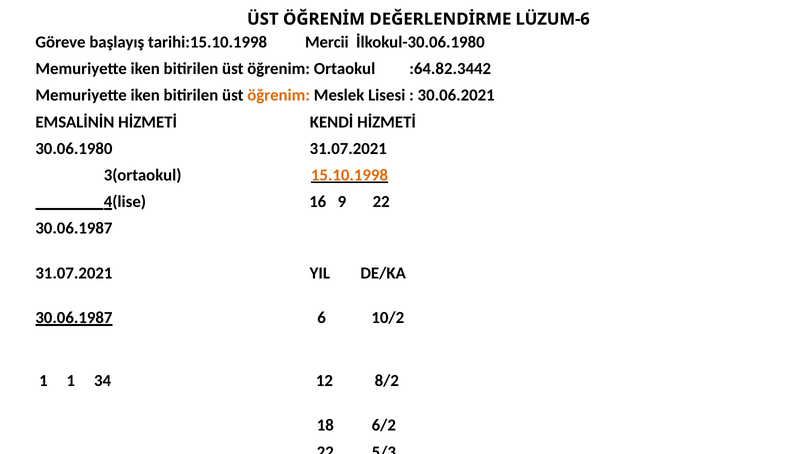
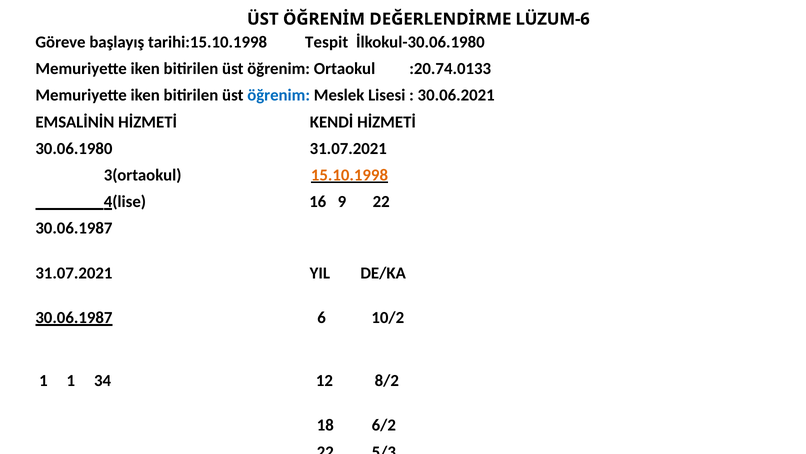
Mercii: Mercii -> Tespit (327, 42)
:64.82.3442: :64.82.3442 -> :20.74.0133 (450, 69)
öğrenim colour: orange -> blue (279, 95)
